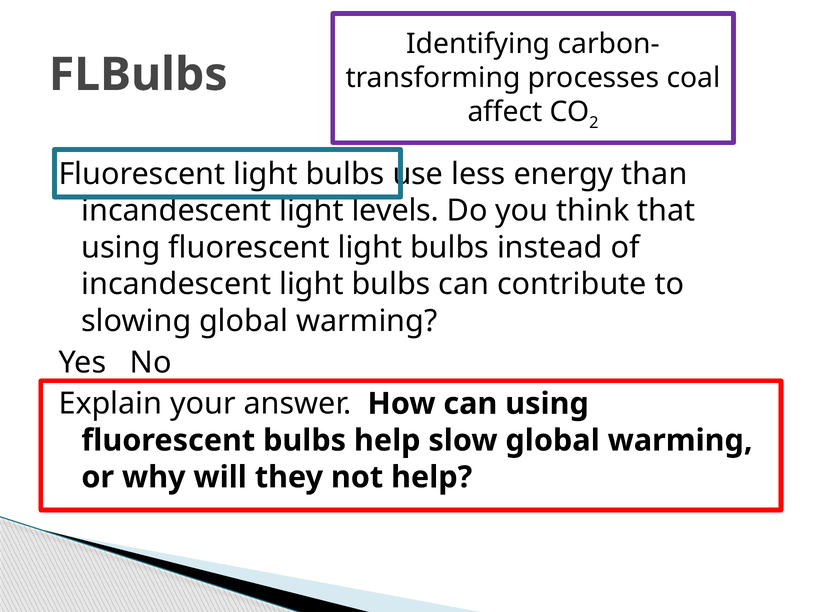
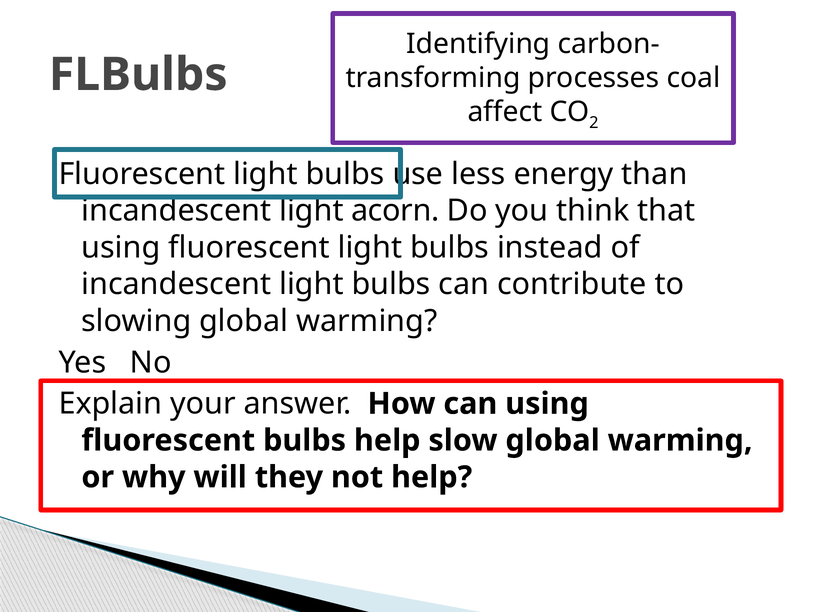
levels: levels -> acorn (395, 211)
